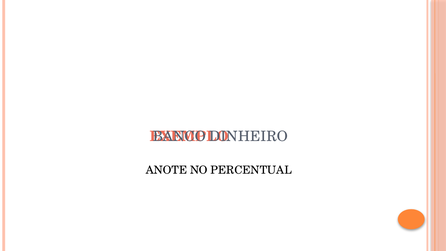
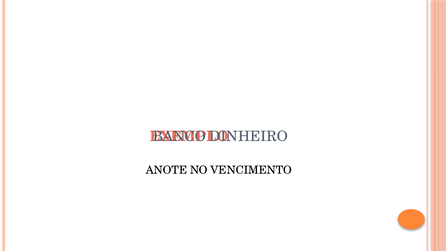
PERCENTUAL: PERCENTUAL -> VENCIMENTO (251, 170)
